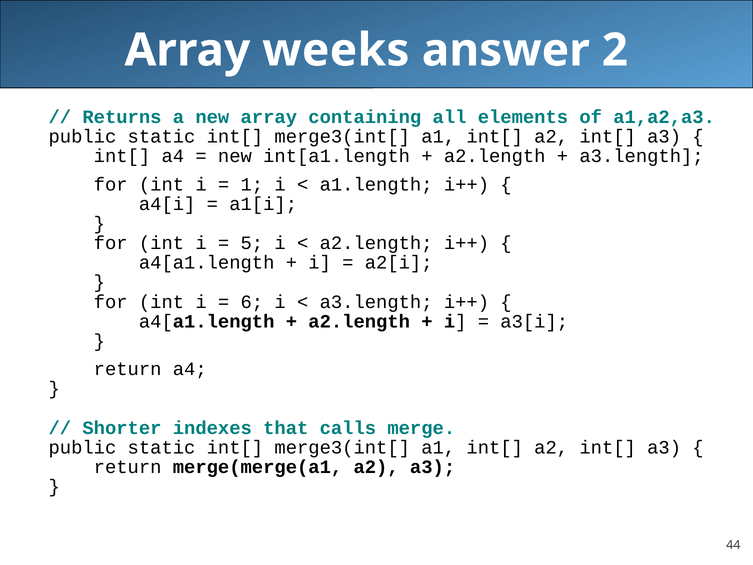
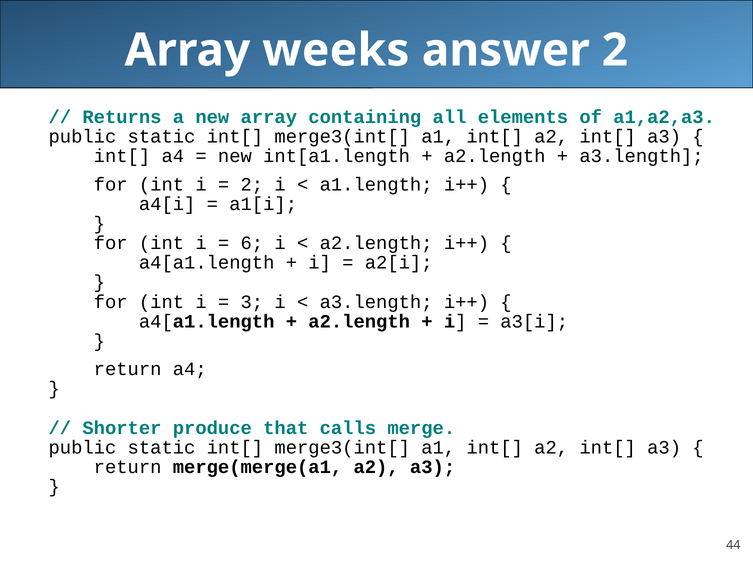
1: 1 -> 2 (252, 184)
5: 5 -> 6 (252, 243)
6: 6 -> 3 (252, 302)
indexes: indexes -> produce (212, 428)
